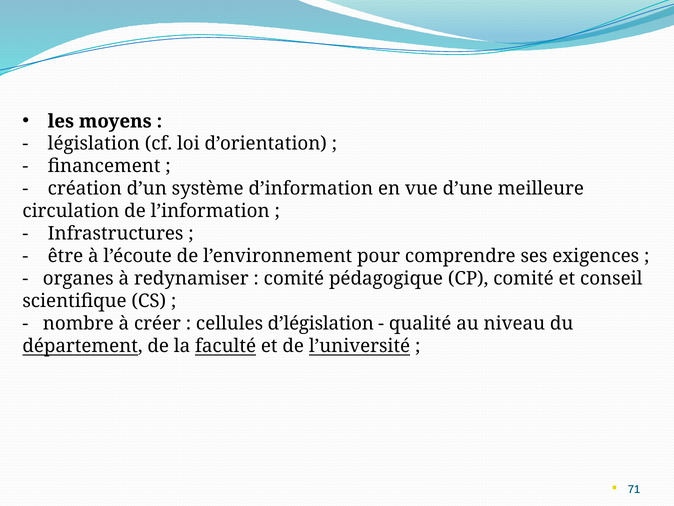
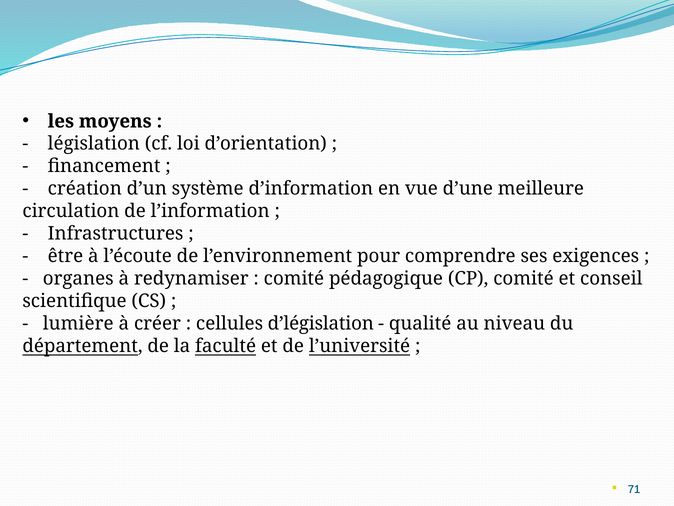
nombre: nombre -> lumière (78, 323)
